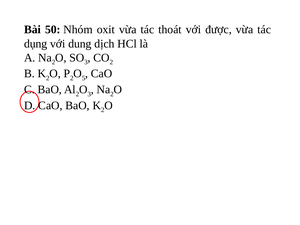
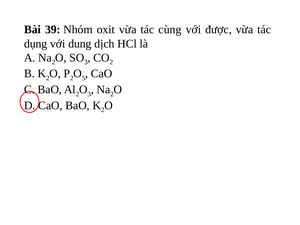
50: 50 -> 39 (53, 30)
thoát: thoát -> cùng (170, 30)
